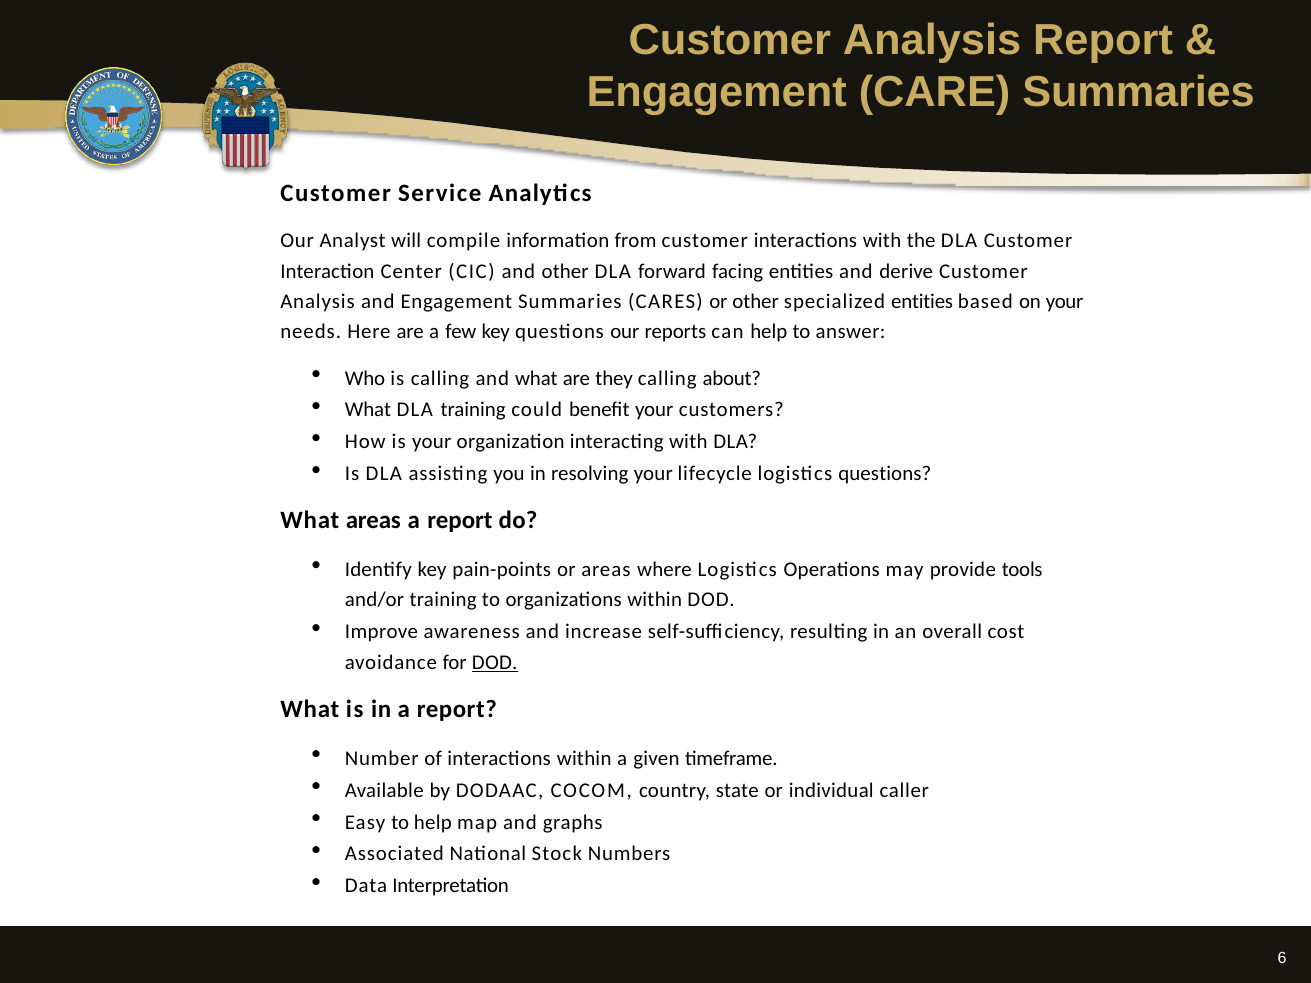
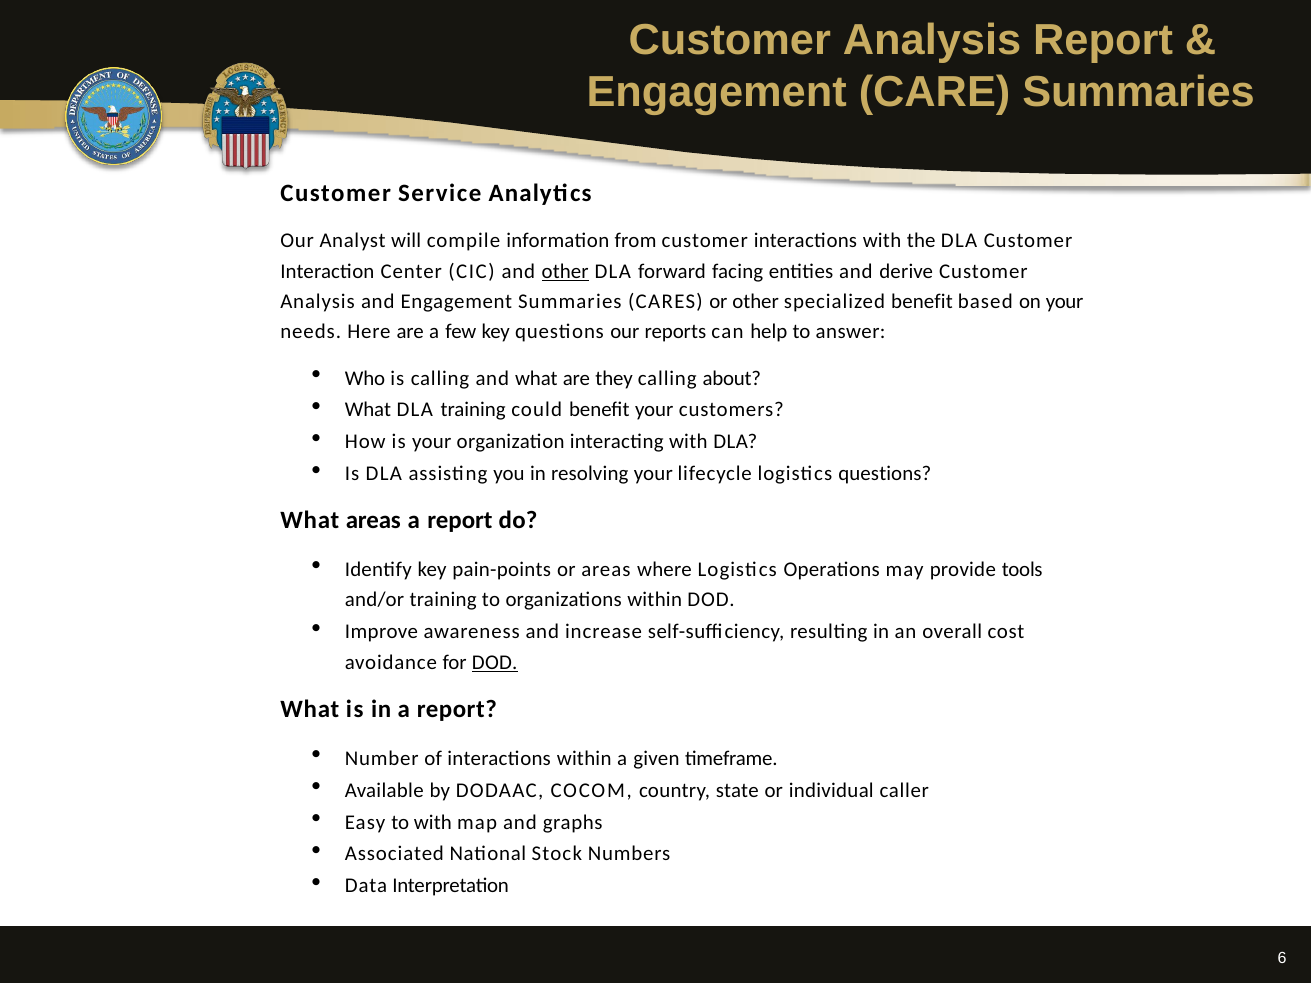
other underline: none -> present (565, 271)
specialized entities: entities -> benefit (922, 302)
to help: help -> with (433, 822)
